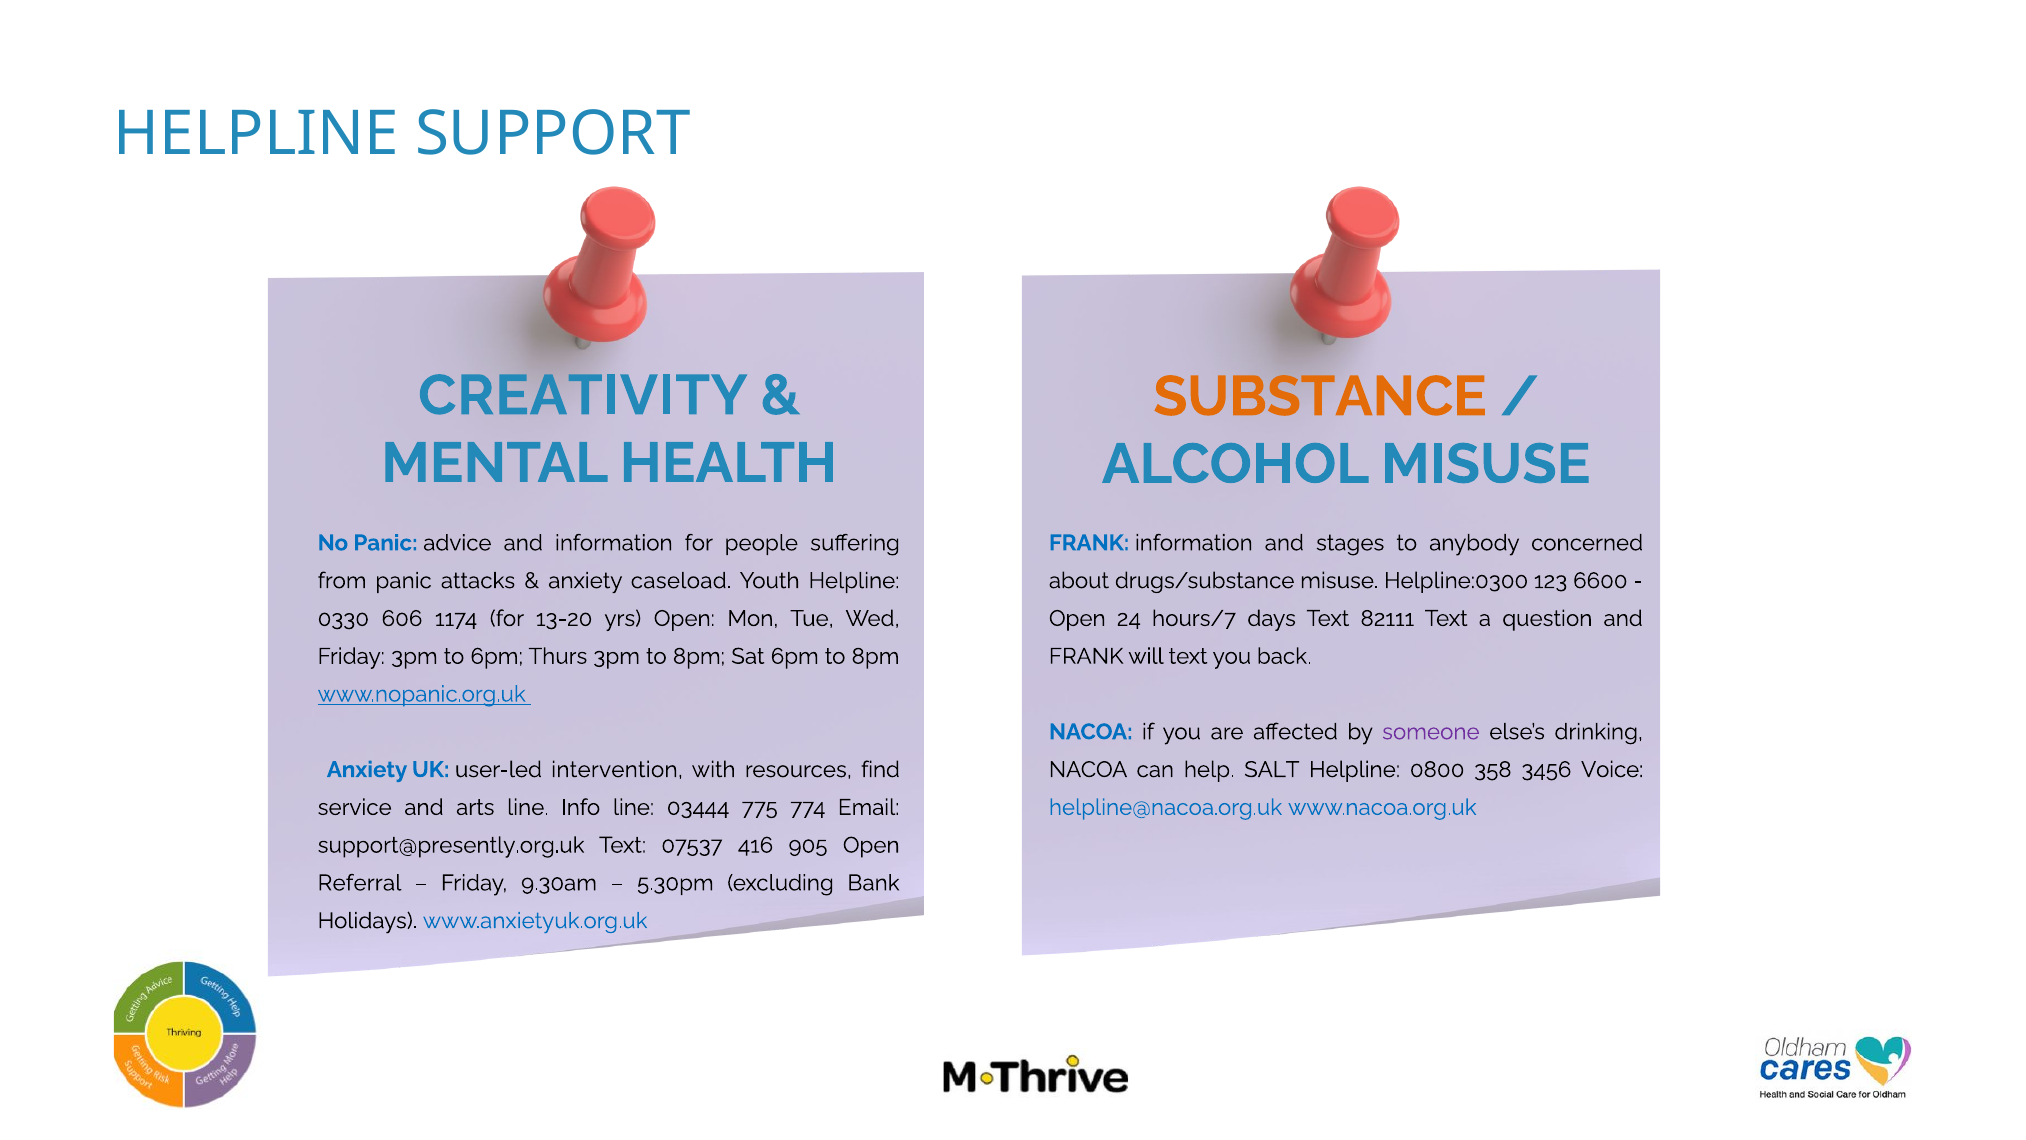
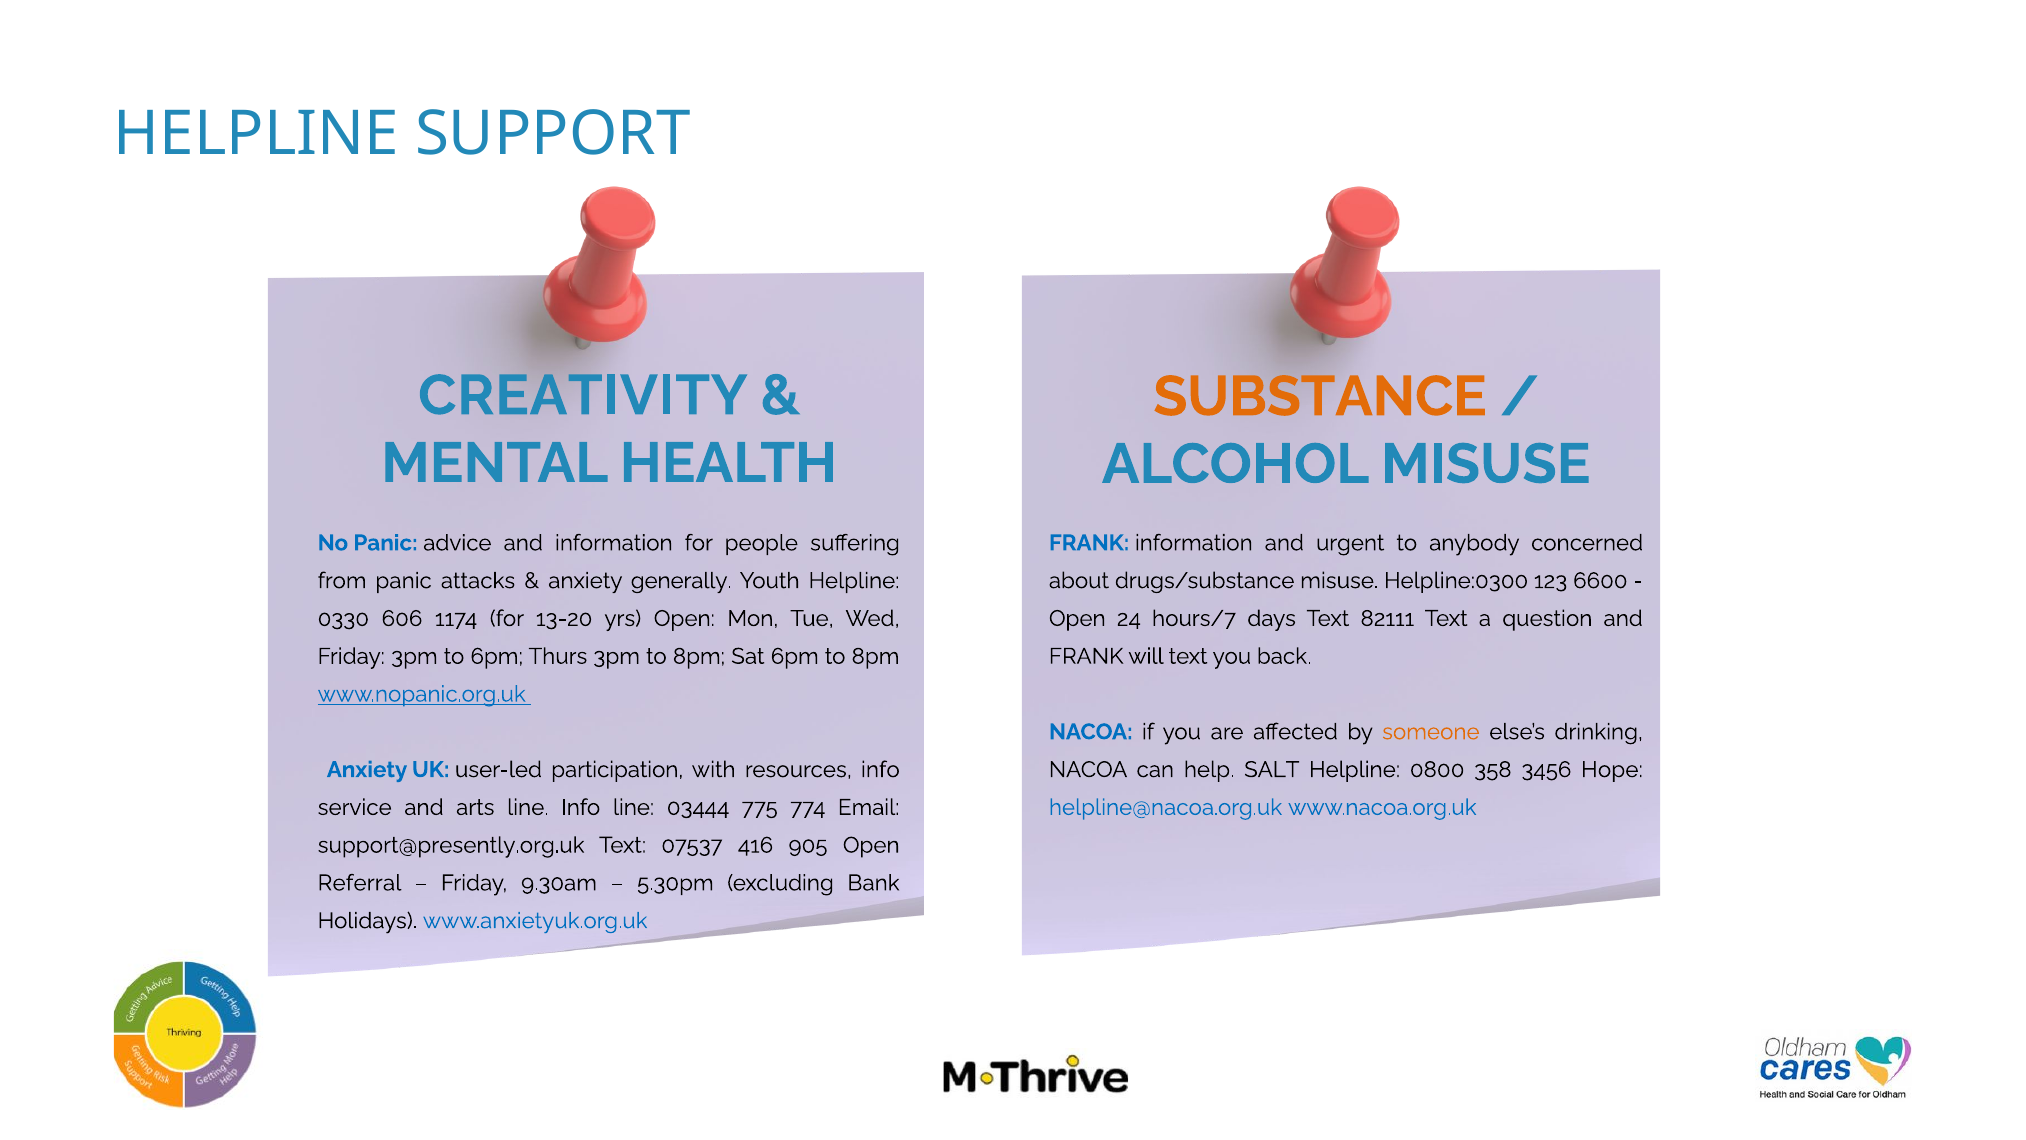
stages: stages -> urgent (1350, 543)
caseload: caseload -> generally (681, 581)
someone colour: purple -> orange (1431, 732)
intervention: intervention -> participation (617, 769)
resources find: find -> info (880, 769)
Voice: Voice -> Hope (1612, 769)
